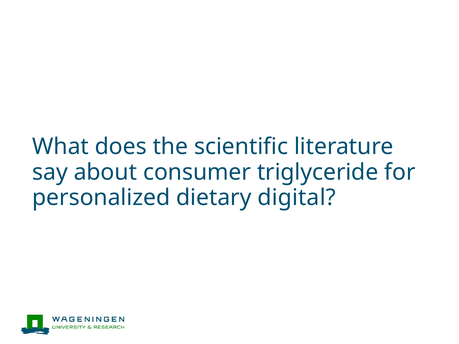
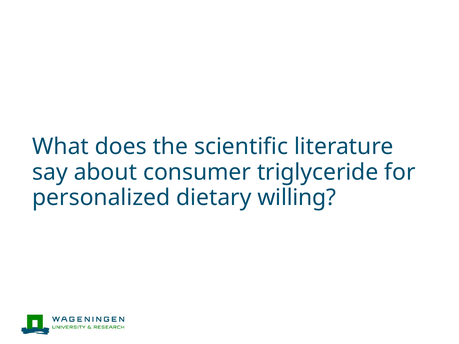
digital: digital -> willing (297, 198)
